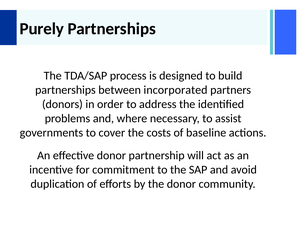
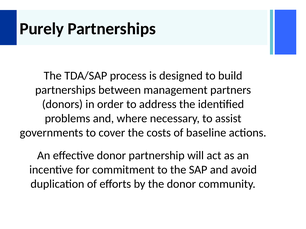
incorporated: incorporated -> management (176, 90)
